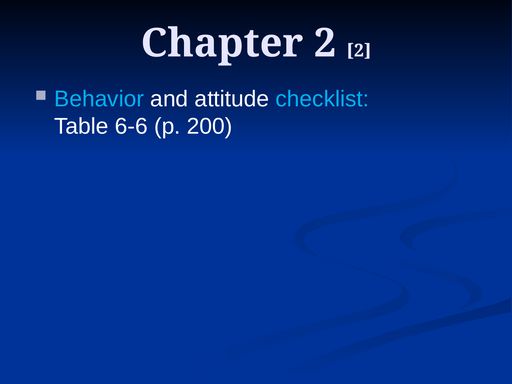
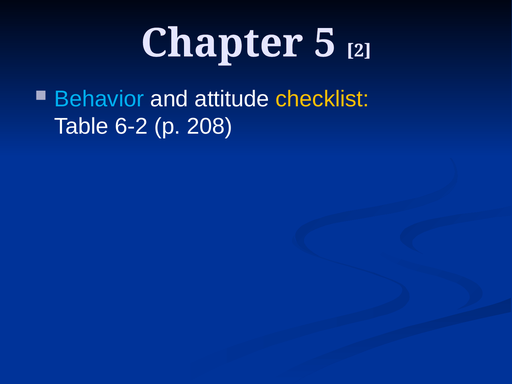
Chapter 2: 2 -> 5 (325, 43)
checklist colour: light blue -> yellow (322, 99)
6-6: 6-6 -> 6-2 (131, 126)
200: 200 -> 208 (210, 126)
